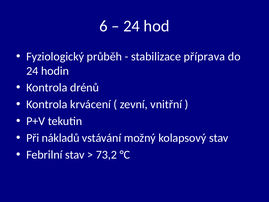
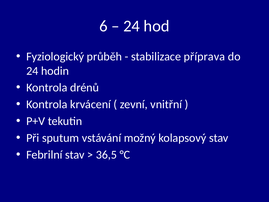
nákladů: nákladů -> sputum (61, 138)
73,2: 73,2 -> 36,5 (106, 154)
